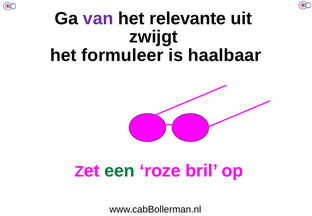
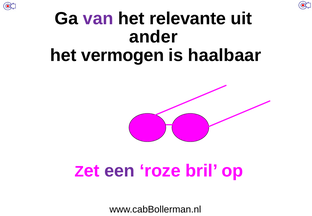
zwijgt: zwijgt -> ander (153, 37)
formuleer: formuleer -> vermogen (123, 55)
een colour: green -> purple (119, 171)
